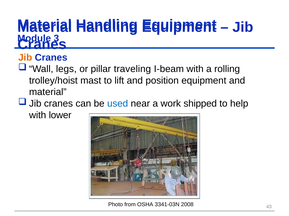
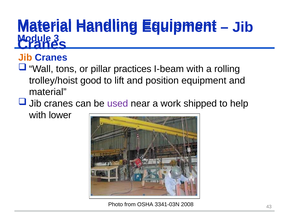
legs: legs -> tons (66, 69)
traveling: traveling -> practices (132, 69)
mast: mast -> good (91, 81)
used colour: blue -> purple (118, 104)
